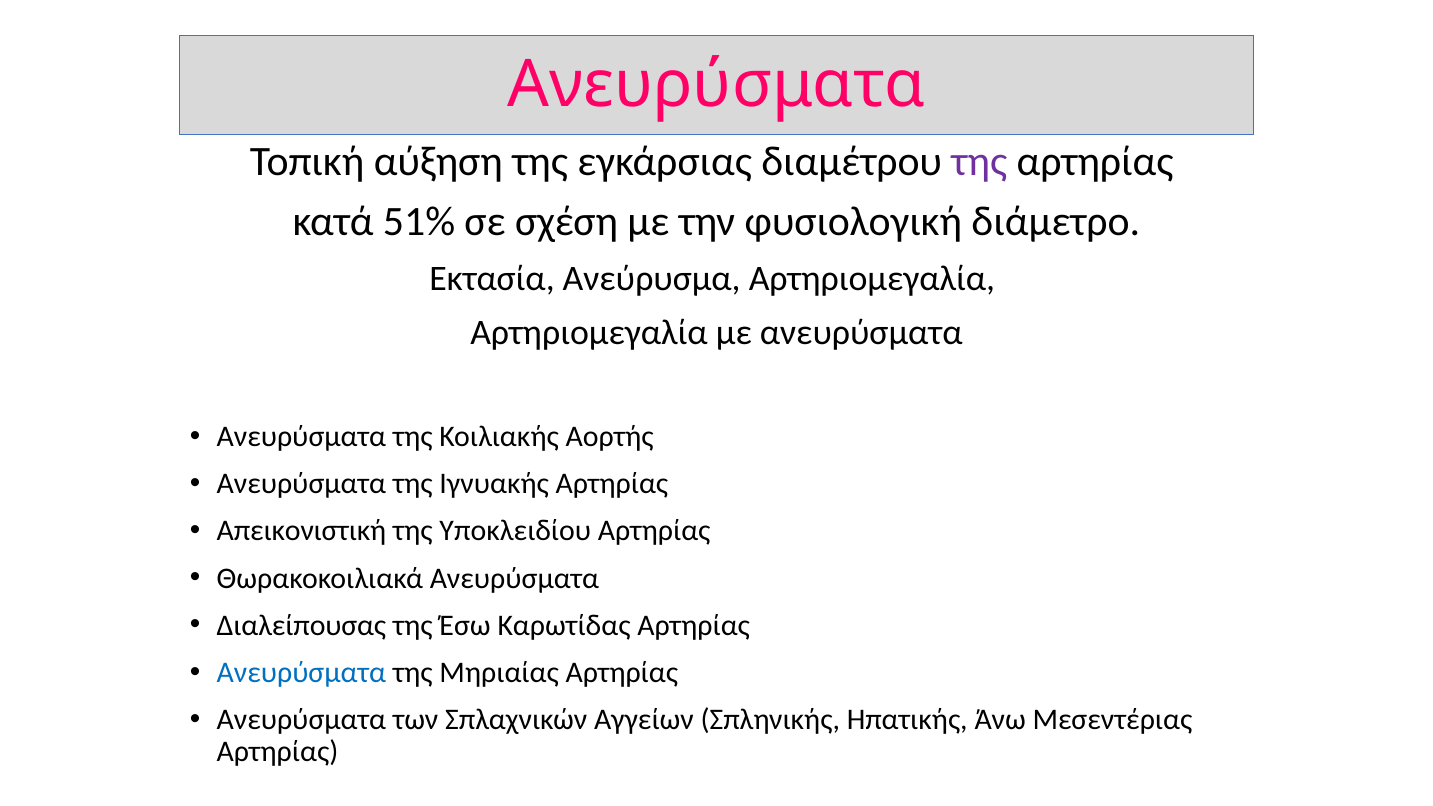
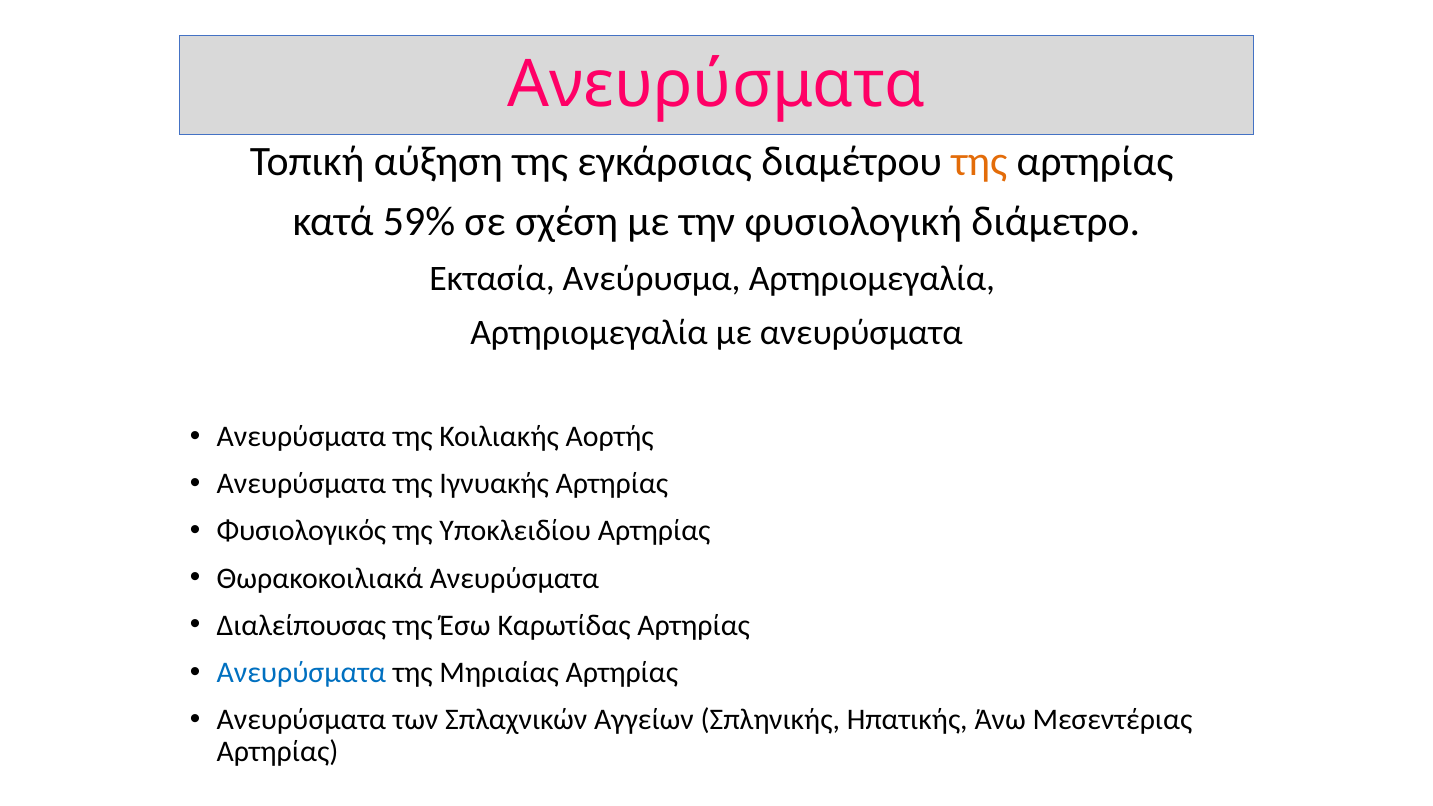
της colour: purple -> orange (979, 162)
51%: 51% -> 59% (419, 222)
Απεικονιστική: Απεικονιστική -> Φυσιολογικός (301, 531)
